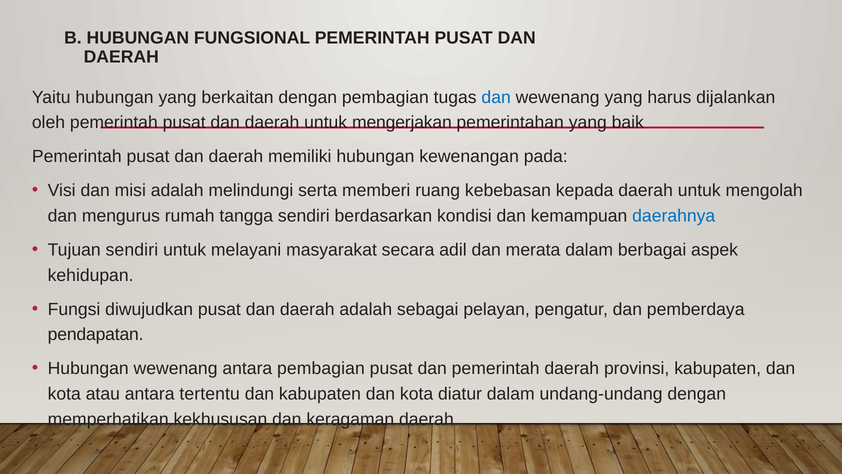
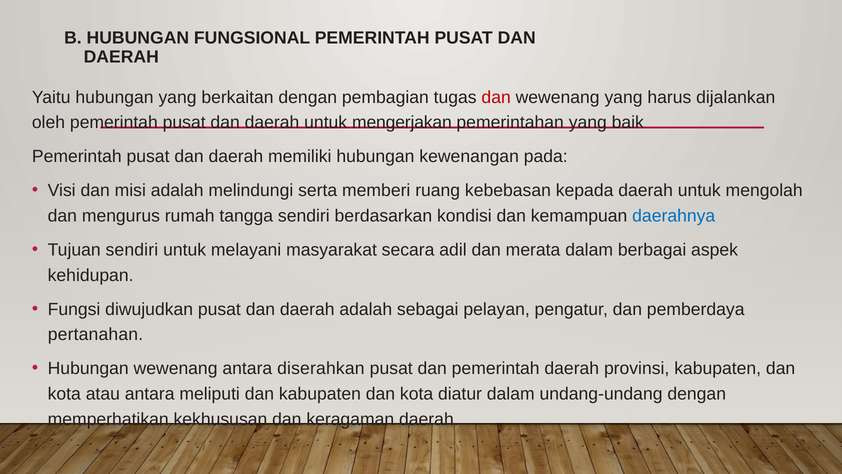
dan colour: blue -> red (496, 97)
pendapatan: pendapatan -> pertanahan (95, 334)
antara pembagian: pembagian -> diserahkan (321, 368)
tertentu: tertentu -> meliputi (210, 394)
